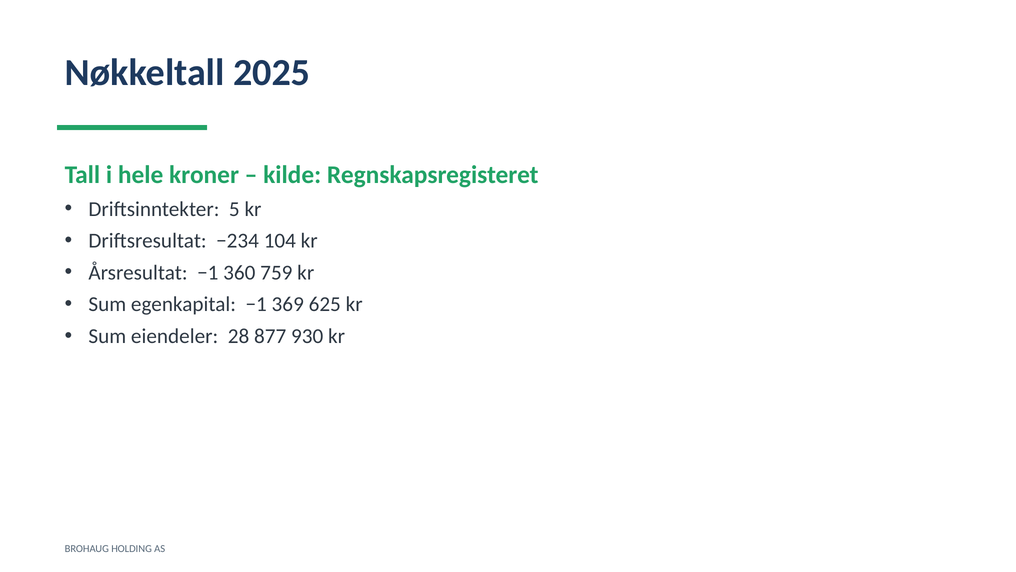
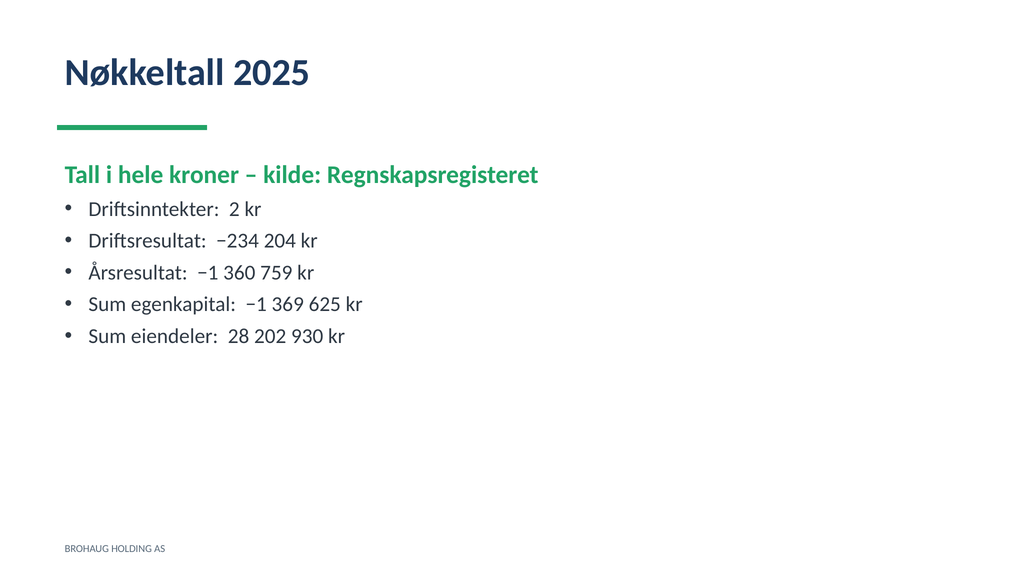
5: 5 -> 2 (234, 209)
104: 104 -> 204 (280, 241)
877: 877 -> 202 (270, 336)
